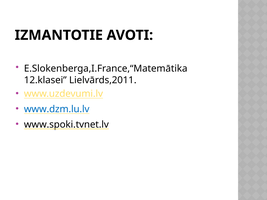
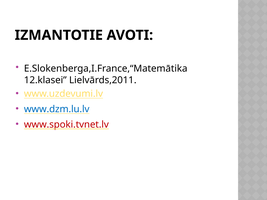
www.spoki.tvnet.lv colour: black -> red (66, 125)
